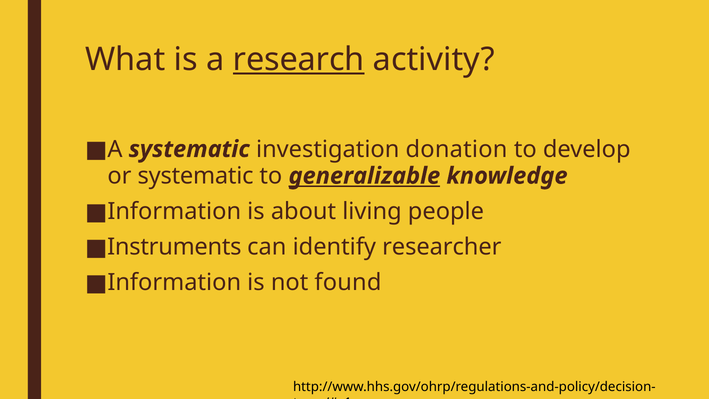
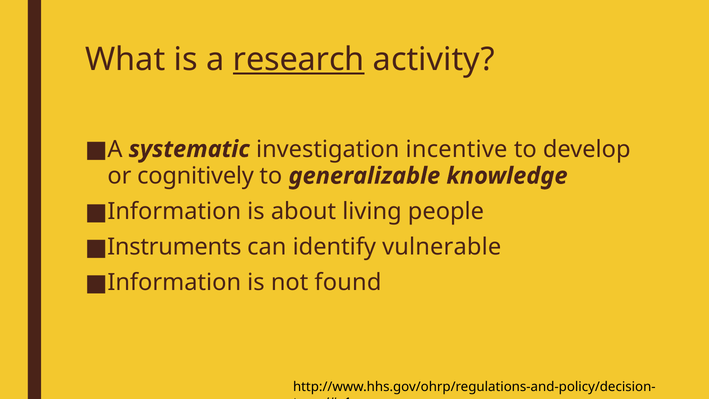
donation: donation -> incentive (457, 149)
or systematic: systematic -> cognitively (196, 176)
generalizable underline: present -> none (364, 176)
researcher: researcher -> vulnerable (442, 247)
